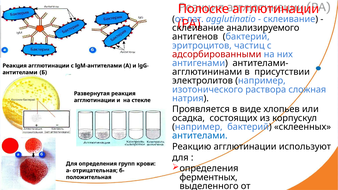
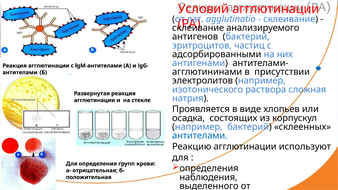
Полоске: Полоске -> Условий (204, 9)
адсорбированными colour: red -> black (217, 54)
ферментных: ферментных -> наблюдения (208, 177)
